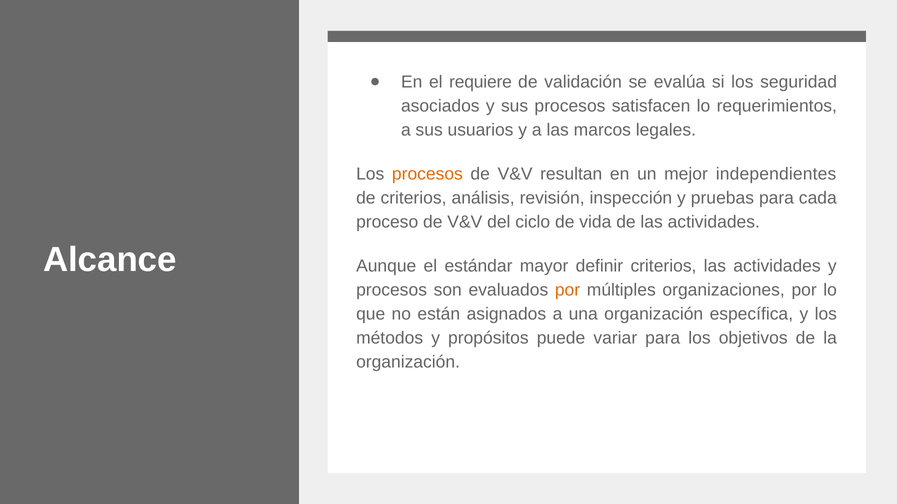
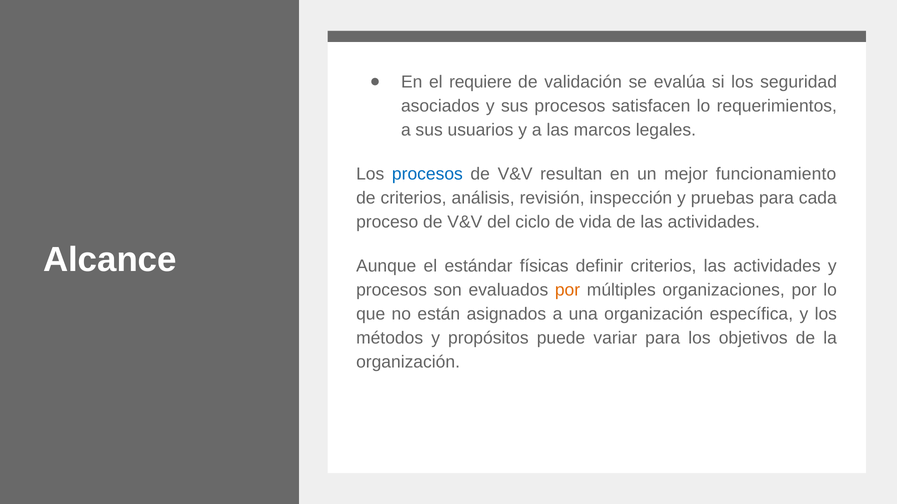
procesos colour: orange -> blue (427, 174)
independientes: independientes -> funcionamiento (776, 174)
mayor: mayor -> físicas (544, 266)
